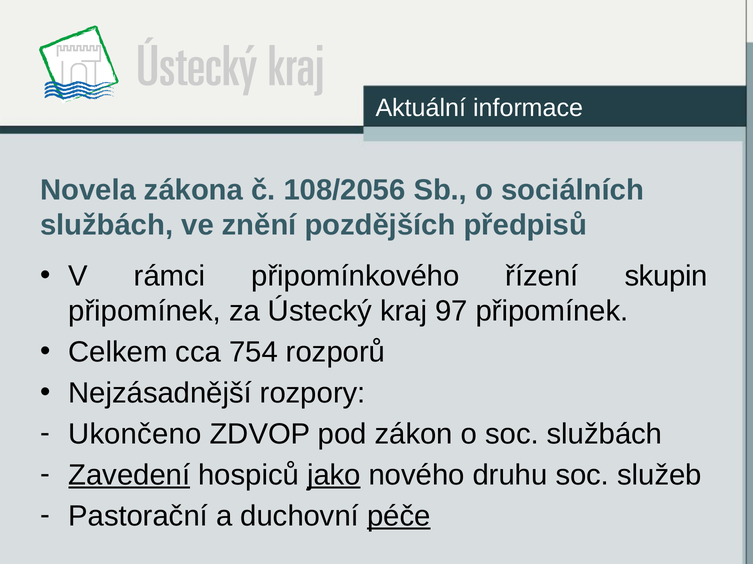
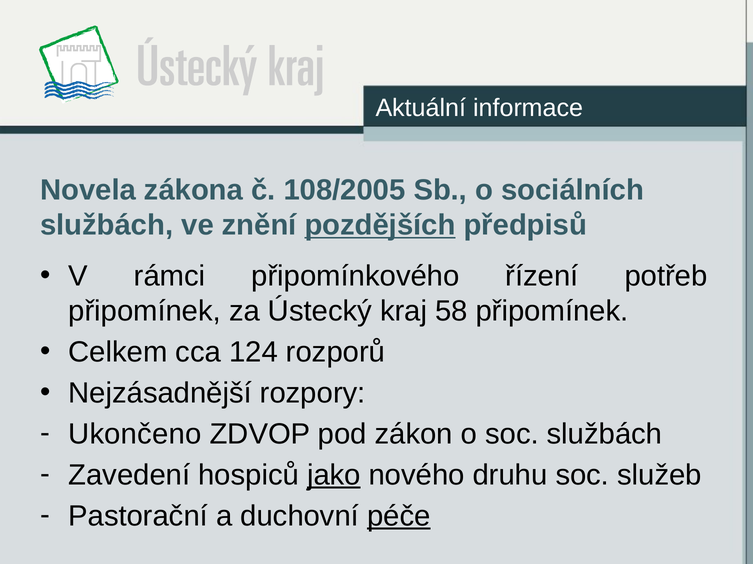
108/2056: 108/2056 -> 108/2005 (345, 190)
pozdějších underline: none -> present (380, 226)
skupin: skupin -> potřeb (666, 276)
97: 97 -> 58 (451, 312)
754: 754 -> 124 (253, 353)
Zavedení underline: present -> none (129, 476)
